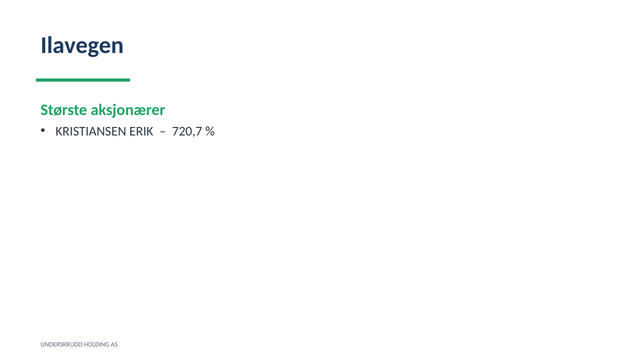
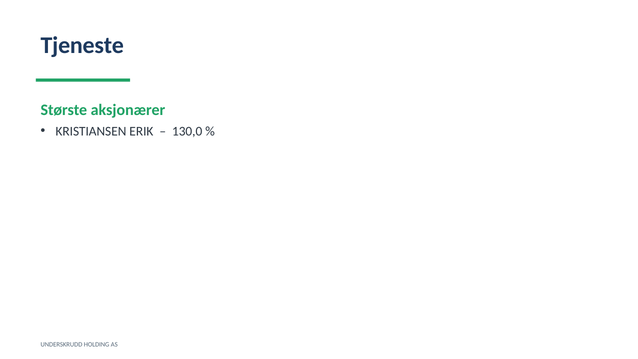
Ilavegen: Ilavegen -> Tjeneste (82, 46)
720,7: 720,7 -> 130,0 (187, 131)
